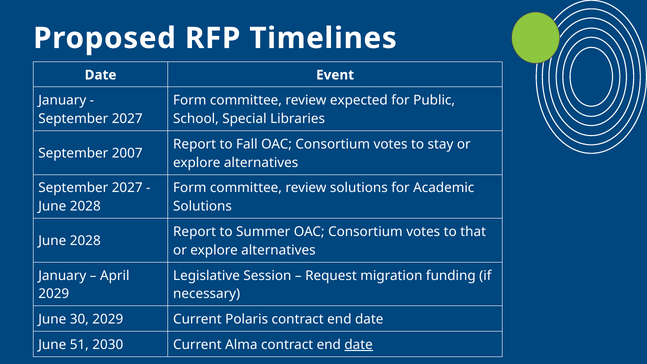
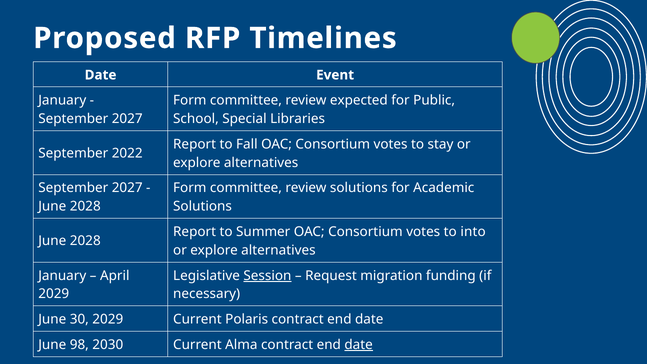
2007: 2007 -> 2022 (127, 153)
that: that -> into (473, 232)
Session underline: none -> present (267, 276)
51: 51 -> 98 (79, 345)
